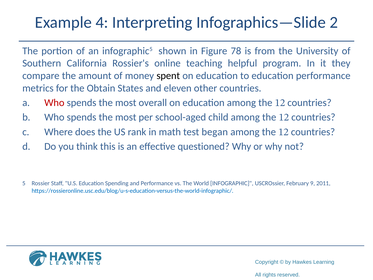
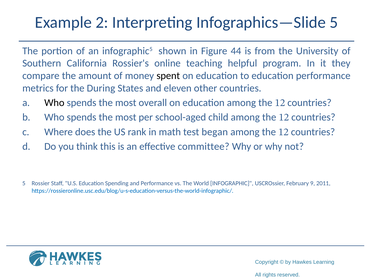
4: 4 -> 2 (102, 22)
Infographics—Slide 2: 2 -> 5 (334, 22)
78: 78 -> 44 (236, 51)
Obtain: Obtain -> During (101, 88)
Who colour: red -> black (54, 103)
questioned: questioned -> committee (204, 146)
